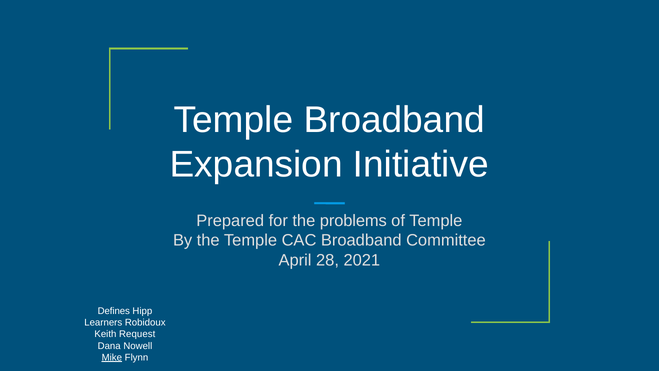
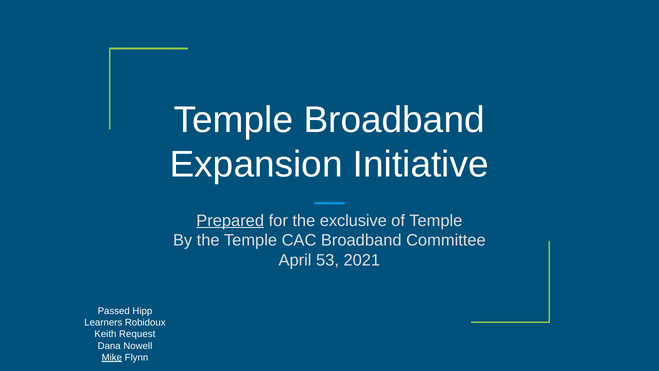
Prepared underline: none -> present (230, 220)
problems: problems -> exclusive (353, 220)
28: 28 -> 53 (328, 260)
Defines: Defines -> Passed (114, 311)
